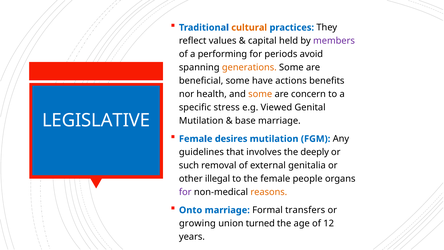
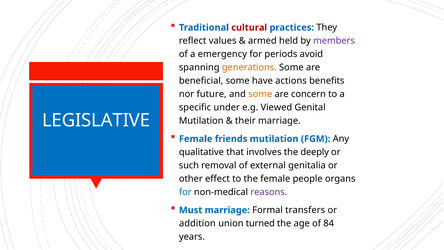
cultural colour: orange -> red (249, 28)
capital: capital -> armed (262, 41)
performing: performing -> emergency (222, 54)
health: health -> future (212, 94)
stress: stress -> under (227, 107)
base: base -> their (245, 121)
desires: desires -> friends (231, 139)
guidelines: guidelines -> qualitative (201, 152)
illegal: illegal -> effect (217, 179)
for colour: purple -> blue (185, 192)
reasons colour: orange -> purple (269, 192)
Onto: Onto -> Must (191, 210)
growing: growing -> addition (197, 223)
12: 12 -> 84 (329, 223)
